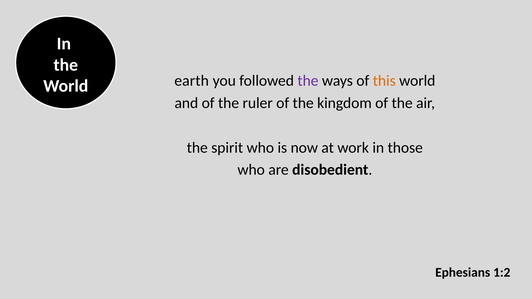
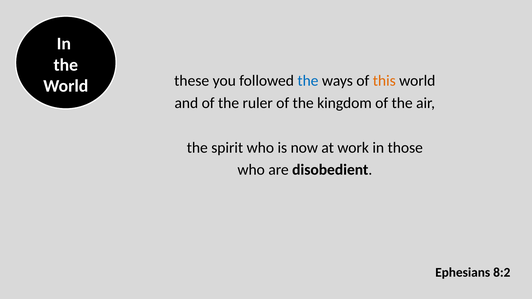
earth: earth -> these (192, 81)
the colour: purple -> blue (308, 81)
1:2: 1:2 -> 8:2 (502, 273)
